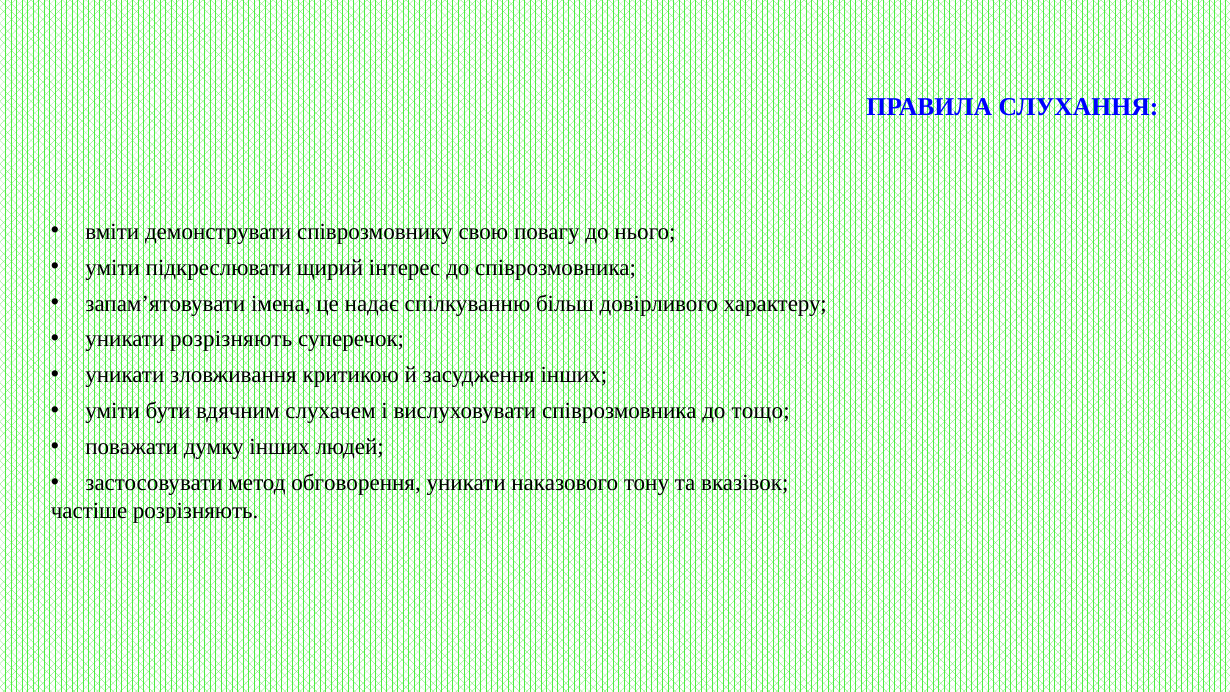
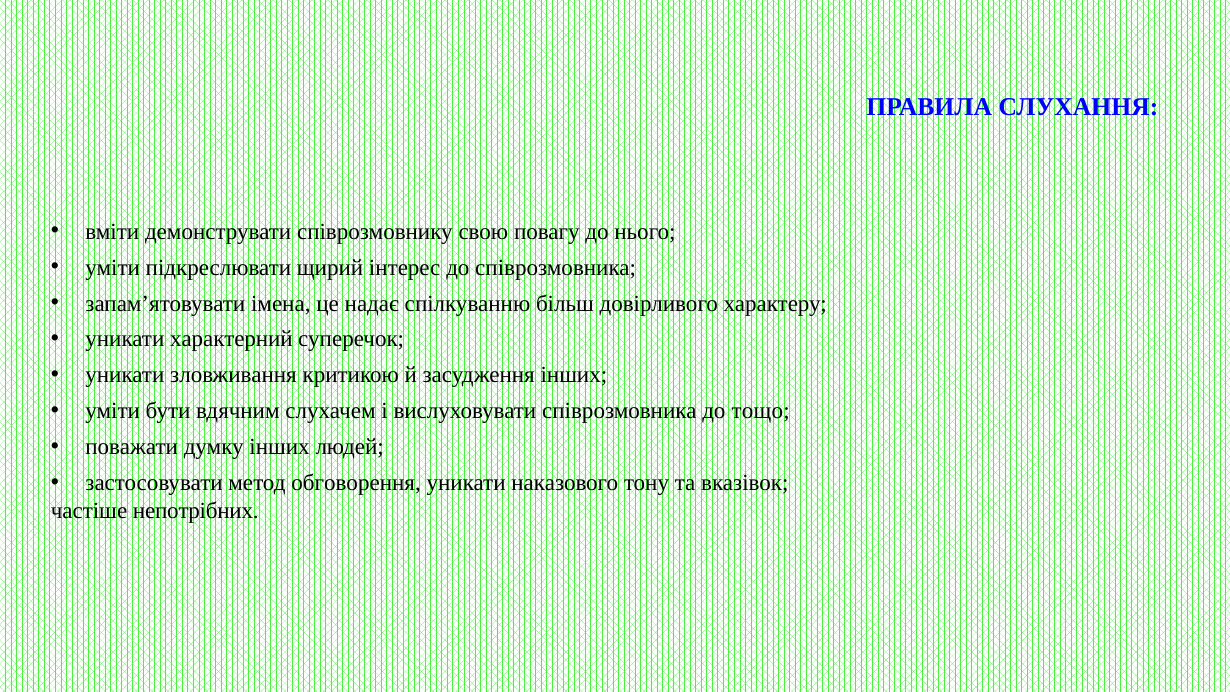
уникати розрізняють: розрізняють -> характерний (231, 339)
частіше розрізняють: розрізняють -> непотрібних (196, 511)
